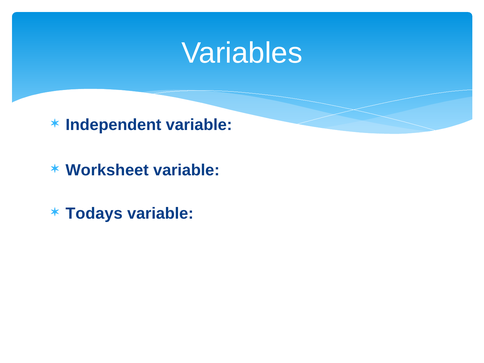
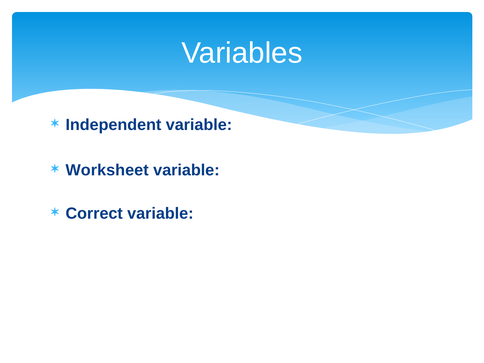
Todays: Todays -> Correct (94, 213)
